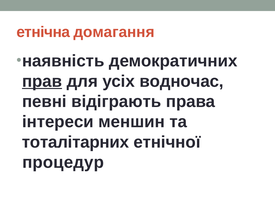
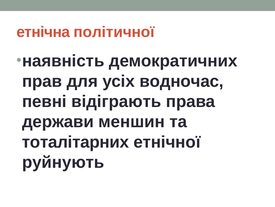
домагання: домагання -> політичної (114, 32)
прав underline: present -> none (42, 81)
інтереси: інтереси -> держави (58, 121)
процедур: процедур -> руйнують (63, 162)
